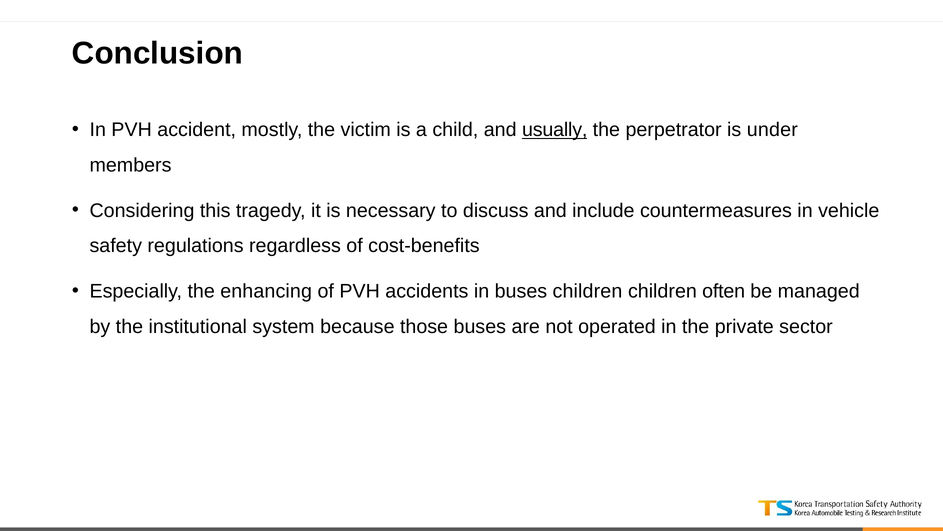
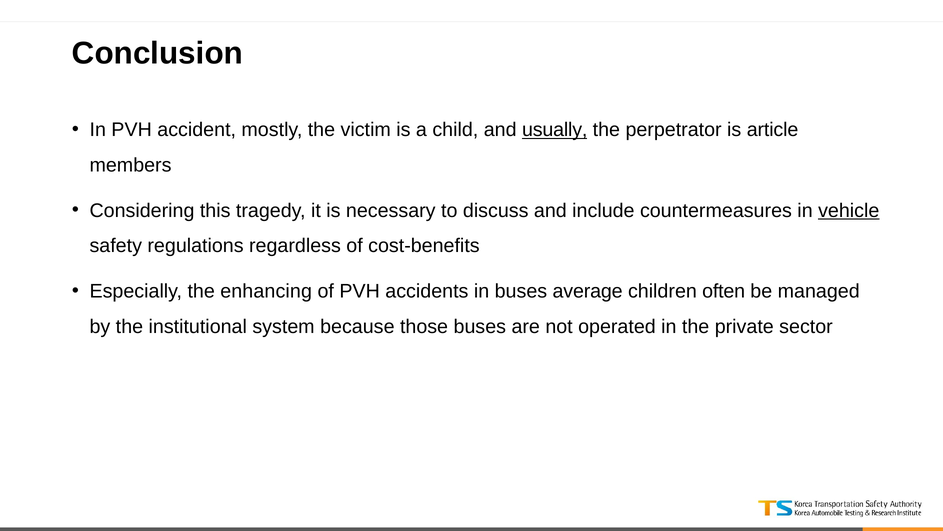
under: under -> article (773, 130)
vehicle underline: none -> present (849, 210)
buses children: children -> average (588, 291)
